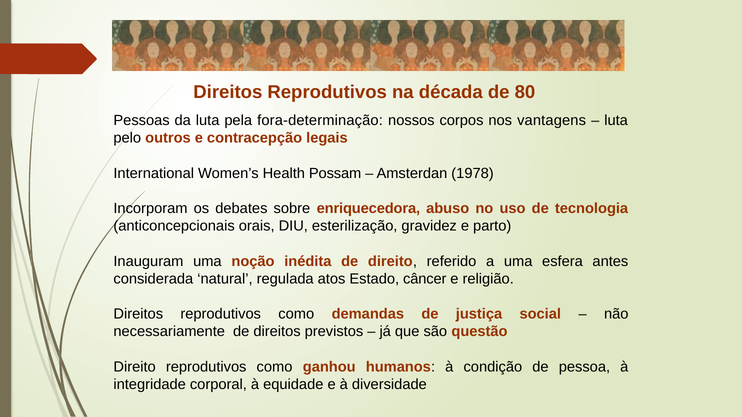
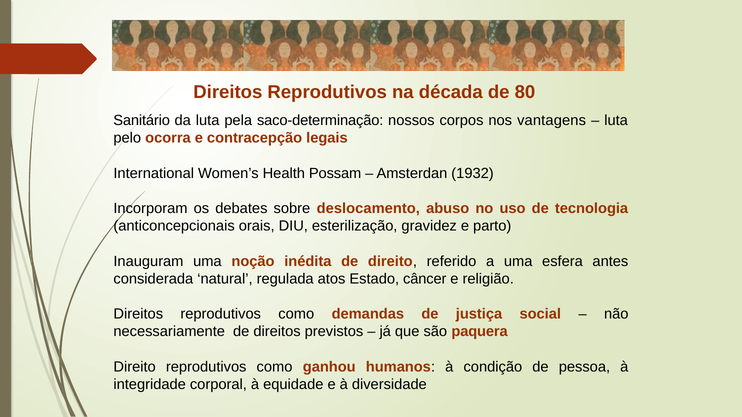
Pessoas: Pessoas -> Sanitário (142, 120)
fora-determinação: fora-determinação -> saco-determinação (320, 120)
outros: outros -> ocorra (168, 138)
1978: 1978 -> 1932 (473, 173)
enriquecedora: enriquecedora -> deslocamento (368, 209)
questão: questão -> paquera (480, 332)
